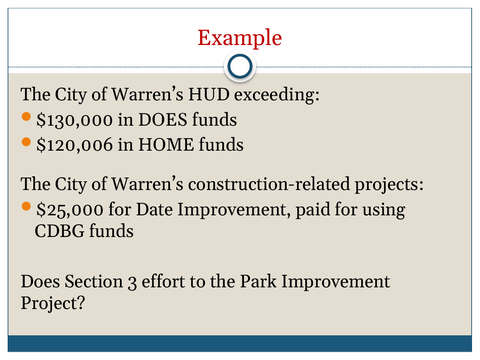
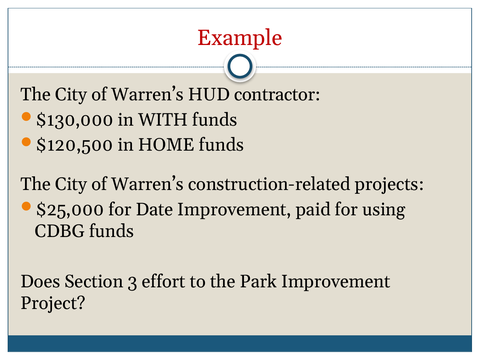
exceeding: exceeding -> contractor (277, 95)
in DOES: DOES -> WITH (163, 120)
$120,006: $120,006 -> $120,500 (75, 145)
